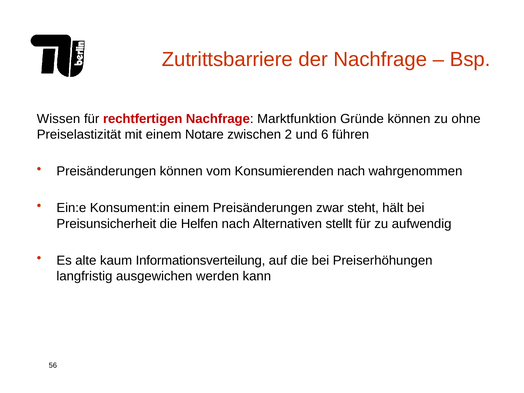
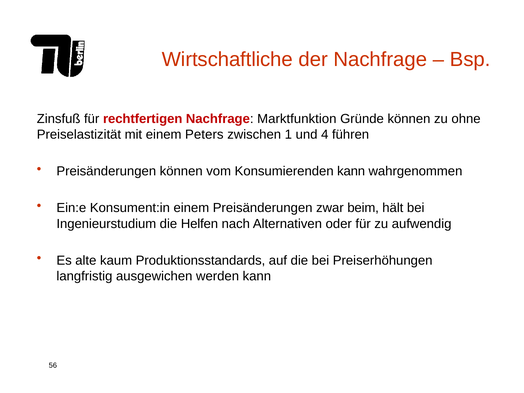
Zutrittsbarriere: Zutrittsbarriere -> Wirtschaftliche (227, 59)
Wissen: Wissen -> Zinsfuß (59, 119)
Notare: Notare -> Peters (204, 135)
2: 2 -> 1 (288, 135)
6: 6 -> 4 (325, 135)
Konsumierenden nach: nach -> kann (351, 171)
steht: steht -> beim (363, 208)
Preisunsicherheit: Preisunsicherheit -> Ingenieurstudium (106, 224)
stellt: stellt -> oder (339, 224)
Informationsverteilung: Informationsverteilung -> Produktionsstandards (200, 260)
